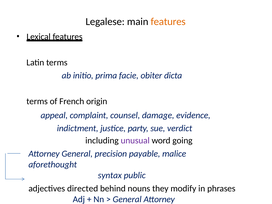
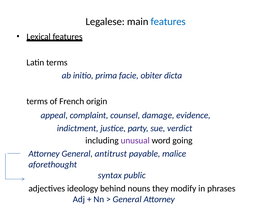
features colour: orange -> blue (168, 22)
precision: precision -> antitrust (111, 154)
directed: directed -> ideology (83, 188)
